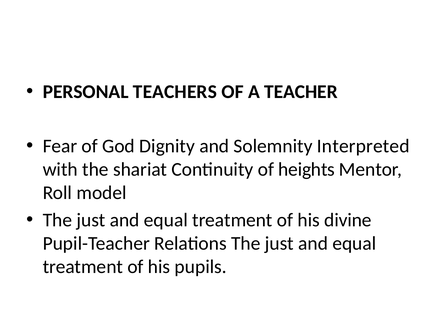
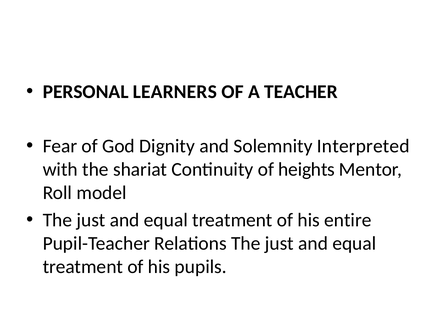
TEACHERS: TEACHERS -> LEARNERS (175, 92)
divine: divine -> entire (348, 220)
